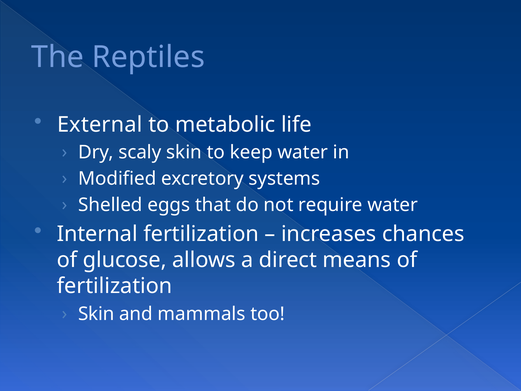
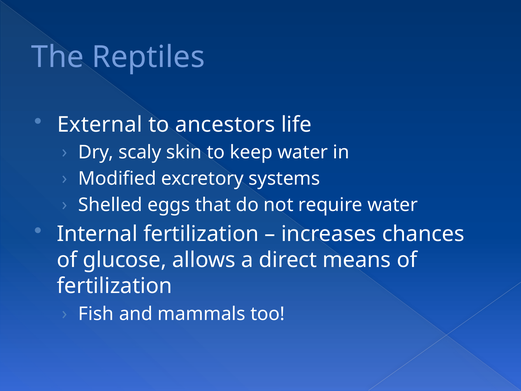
metabolic: metabolic -> ancestors (225, 124)
Skin: Skin -> Fish (96, 314)
